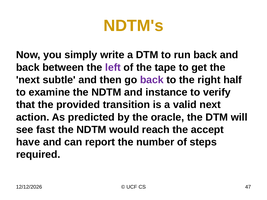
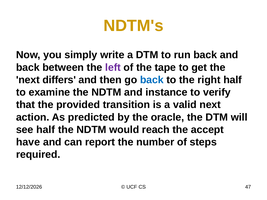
subtle: subtle -> differs (59, 80)
back colour: purple -> blue (152, 80)
see fast: fast -> half (46, 130)
